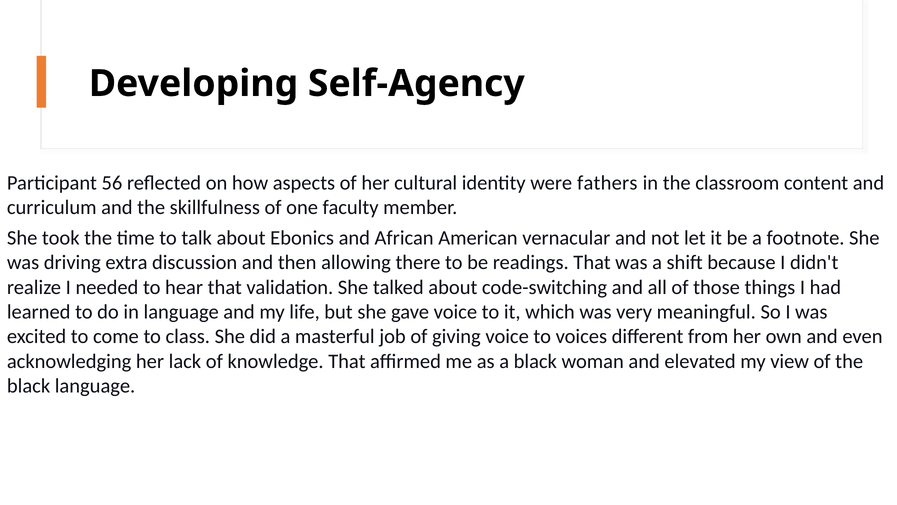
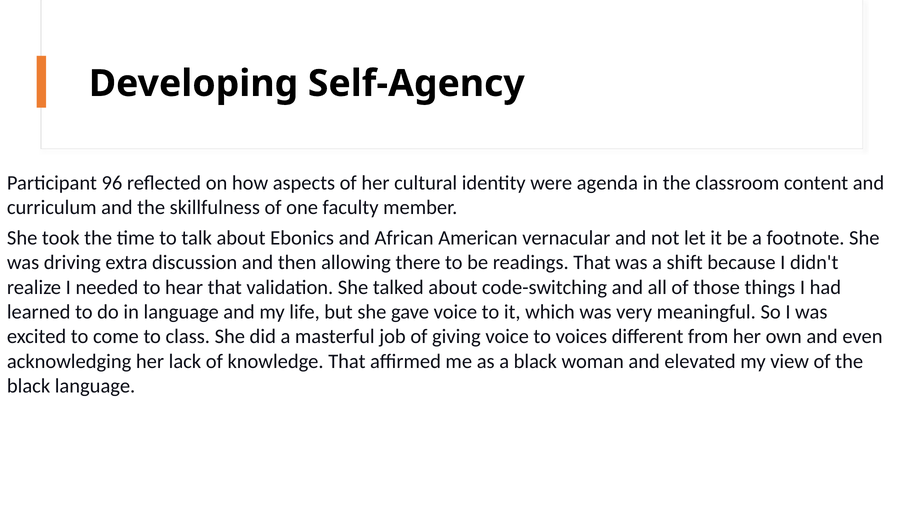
56: 56 -> 96 (112, 183)
fathers: fathers -> agenda (607, 183)
